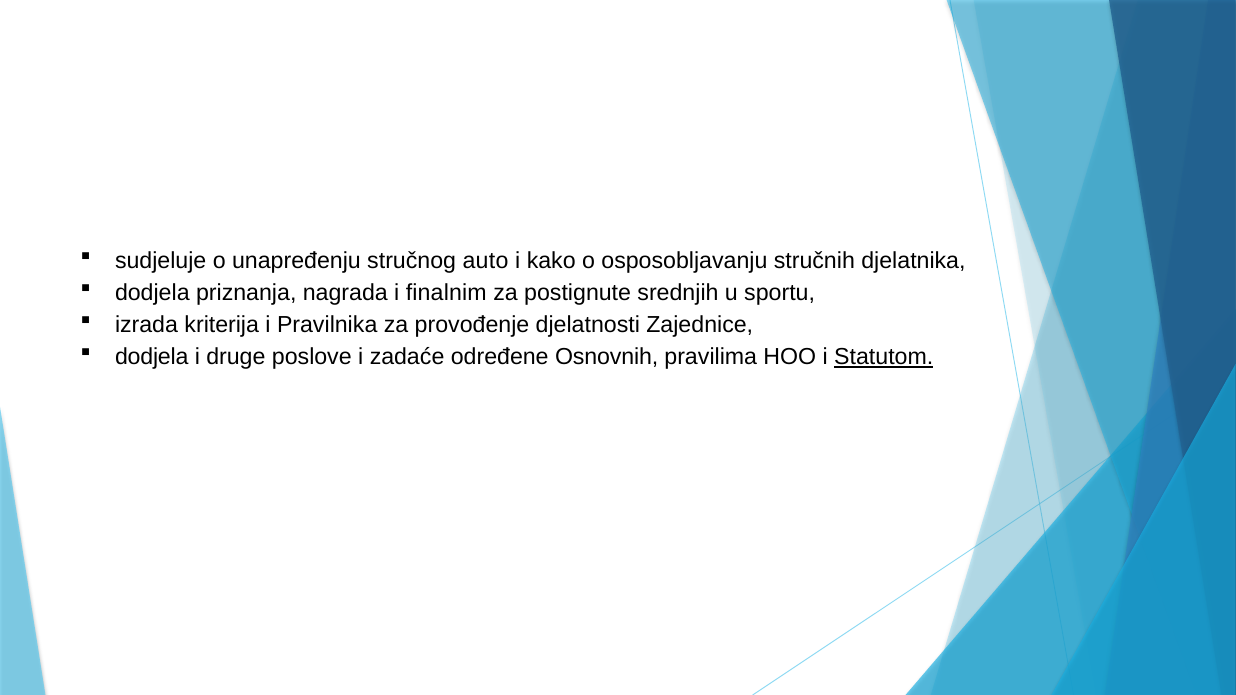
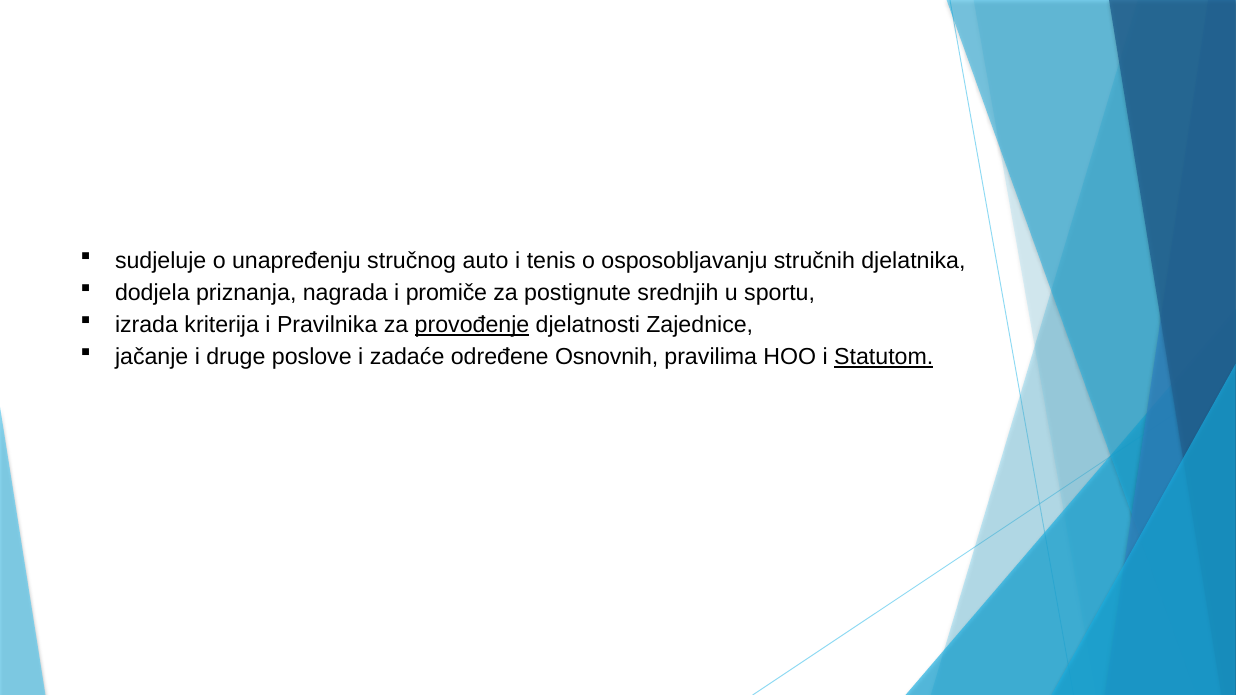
kako: kako -> tenis (551, 261)
finalnim: finalnim -> promiče (446, 293)
provođenje underline: none -> present (472, 325)
dodjela: dodjela -> jačanje (152, 357)
